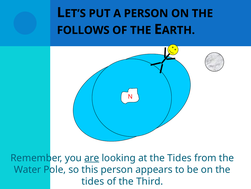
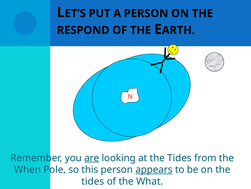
FOLLOWS: FOLLOWS -> RESPOND (83, 30)
Water: Water -> When (28, 169)
appears underline: none -> present (154, 169)
Third: Third -> What (150, 181)
